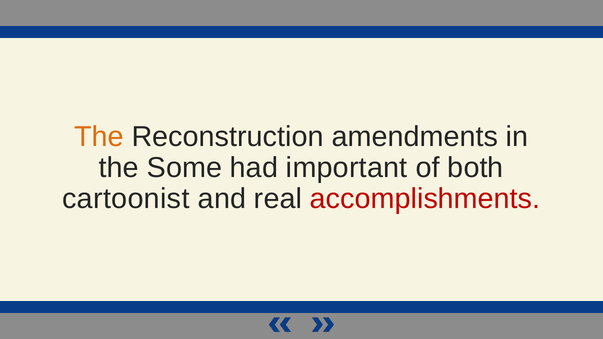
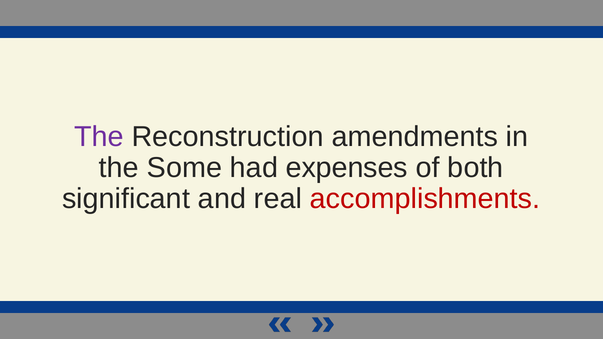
The colour: orange -> purple (99, 137)
important: important -> expenses (347, 168)
cartoonist: cartoonist -> significant (126, 199)
